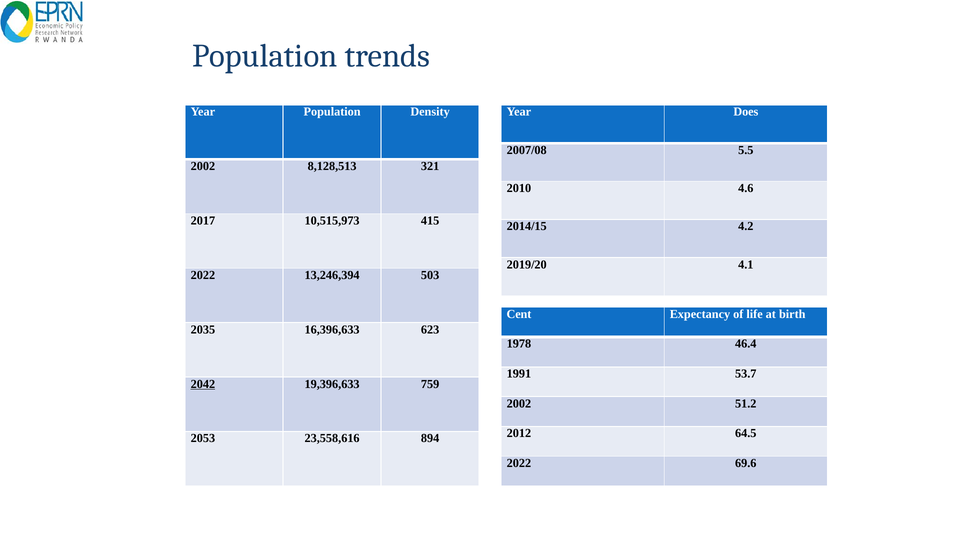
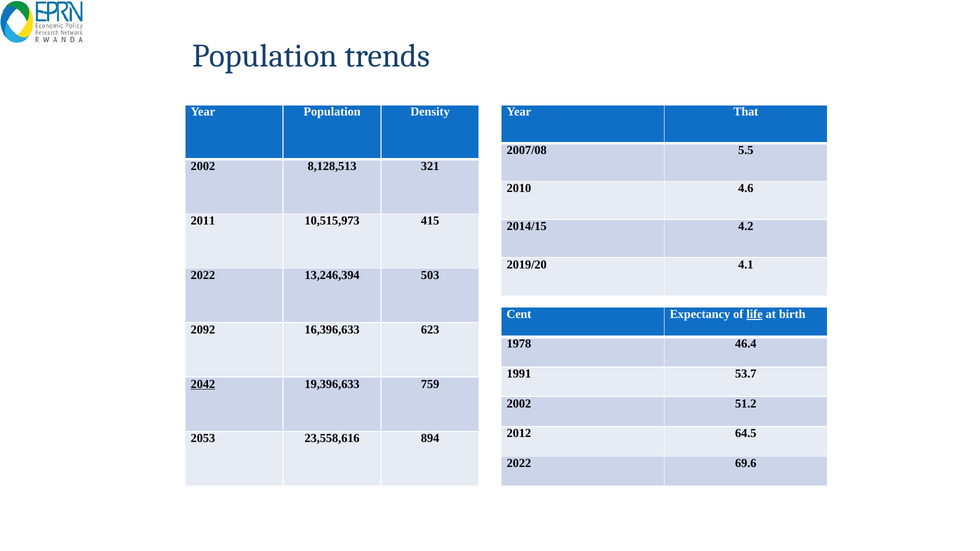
Does: Does -> That (746, 112)
2017: 2017 -> 2011 (203, 221)
life underline: none -> present (755, 314)
2035: 2035 -> 2092 (203, 330)
